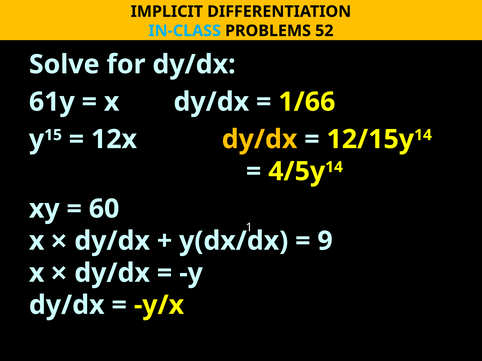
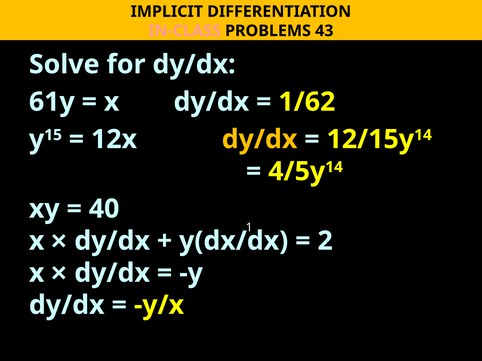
IN-CLASS colour: light blue -> pink (185, 31)
52: 52 -> 43 (324, 31)
1/66: 1/66 -> 1/62 (307, 102)
60: 60 -> 40 (104, 209)
9: 9 -> 2 (325, 241)
